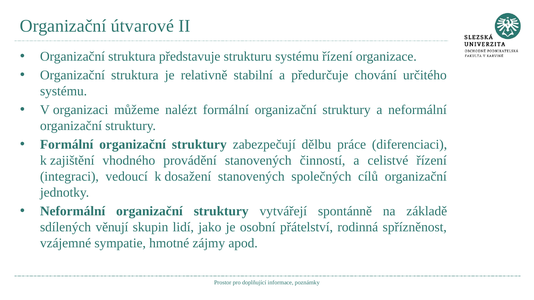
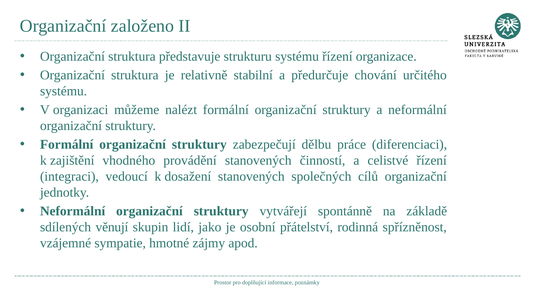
útvarové: útvarové -> založeno (143, 26)
